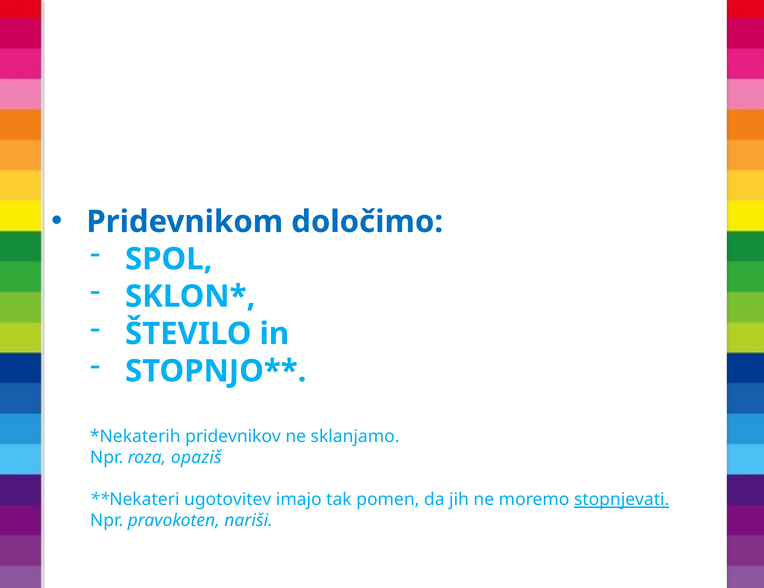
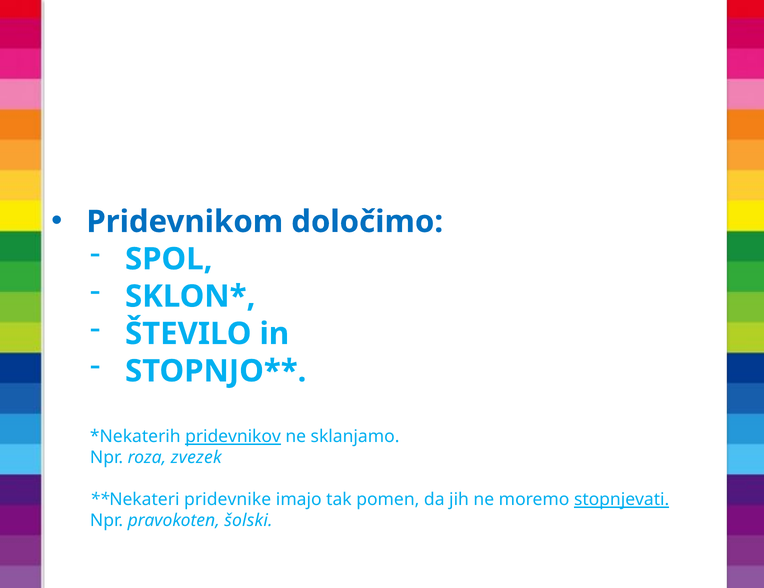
pridevnikov underline: none -> present (233, 437)
opaziš: opaziš -> zvezek (196, 458)
ugotovitev: ugotovitev -> pridevnike (228, 500)
nariši: nariši -> šolski (248, 521)
